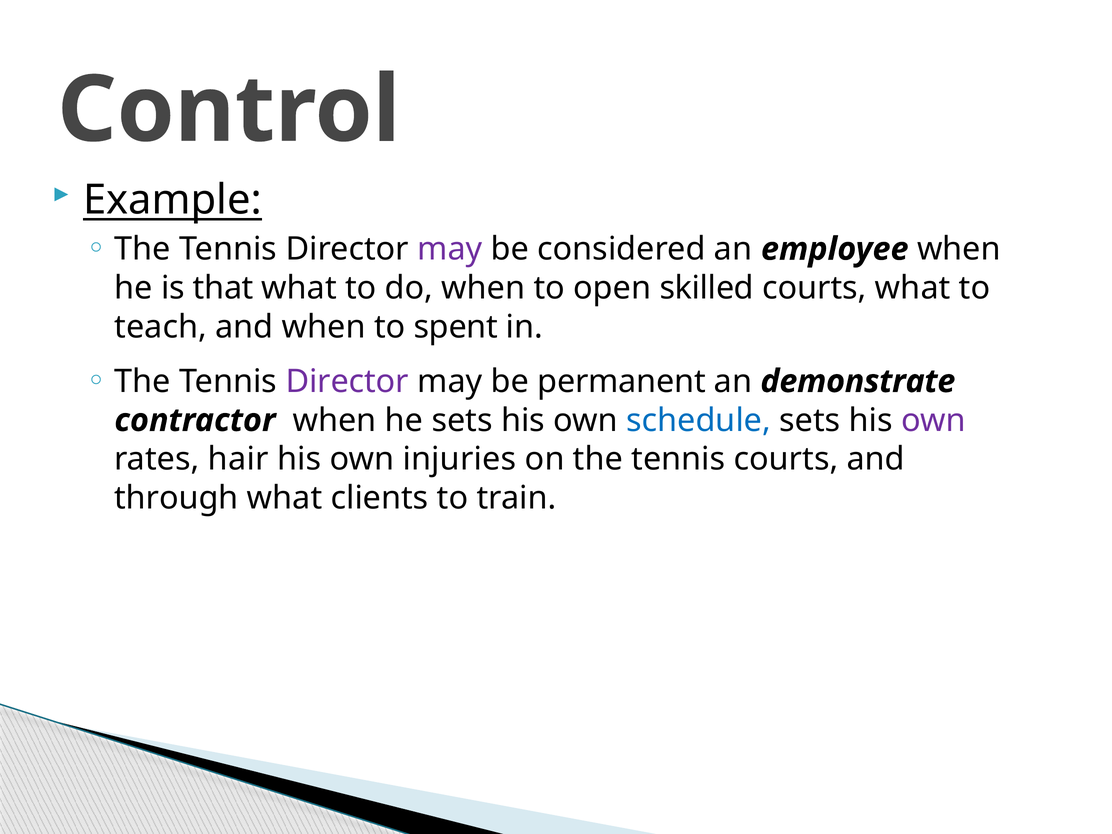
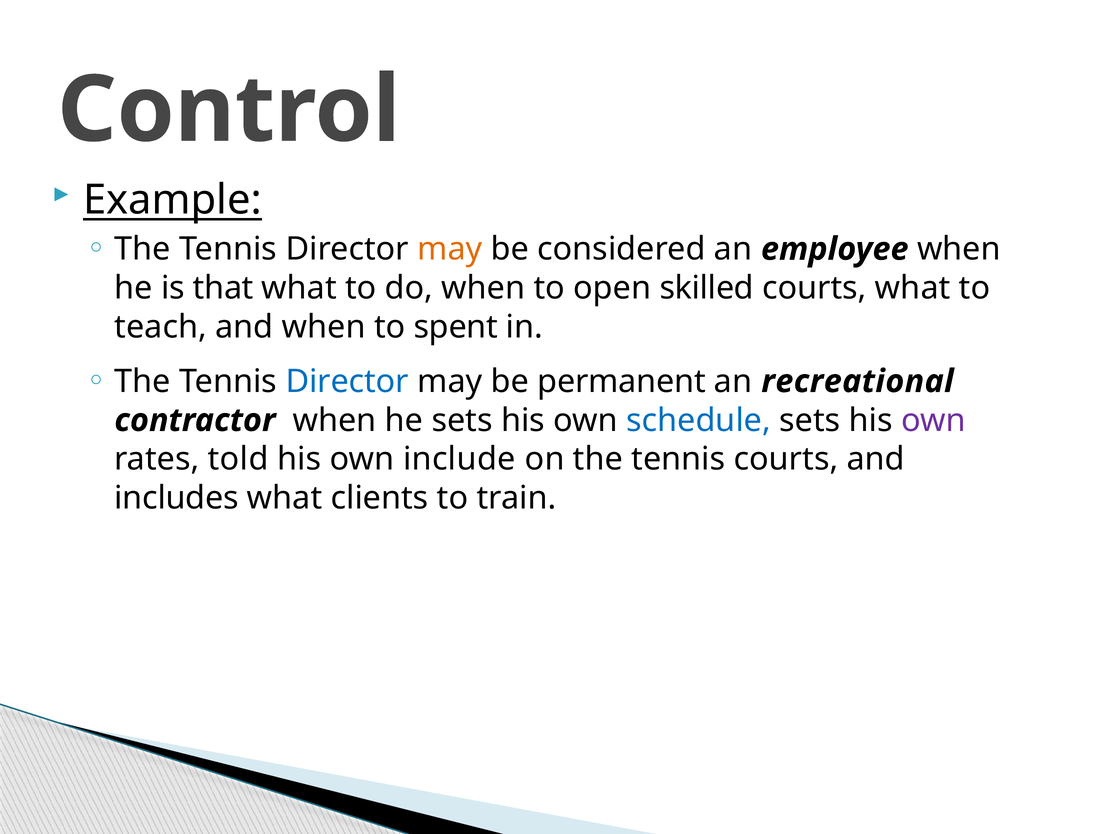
may colour: purple -> orange (450, 249)
Director colour: purple -> blue (347, 381)
demonstrate: demonstrate -> recreational (858, 381)
hair: hair -> told (238, 459)
injuries: injuries -> include (459, 459)
through: through -> includes (177, 498)
